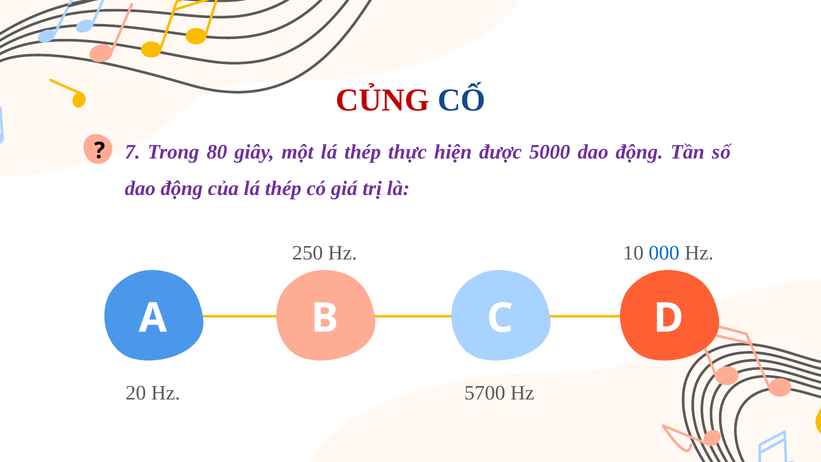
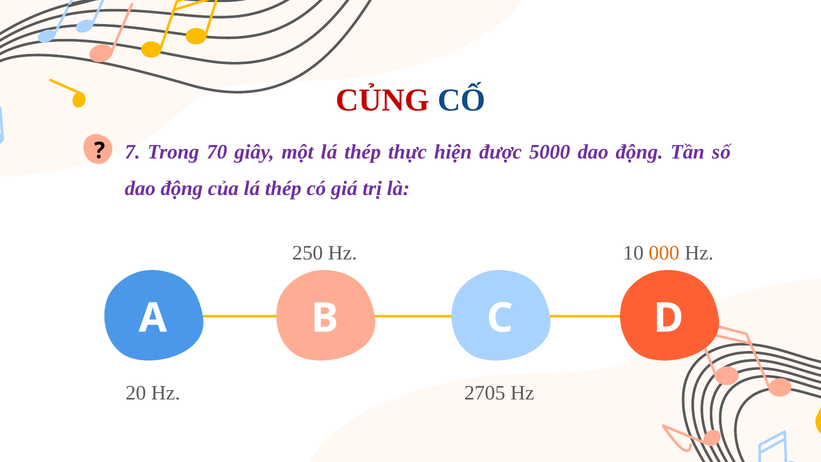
80: 80 -> 70 (217, 152)
000 colour: blue -> orange (664, 253)
5700: 5700 -> 2705 (485, 393)
